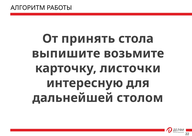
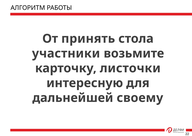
выпишите: выпишите -> участники (66, 53)
столом: столом -> своему (140, 98)
